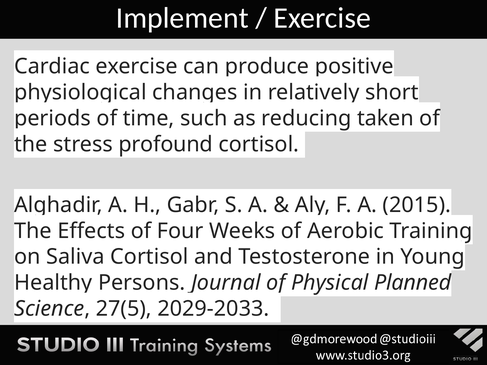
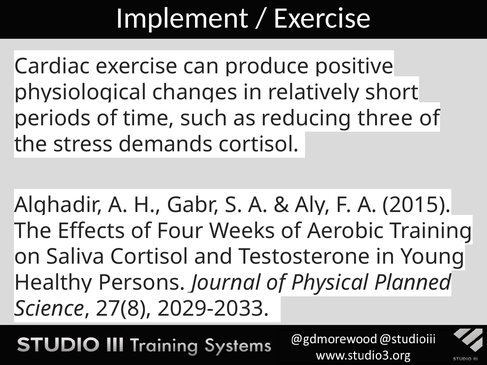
taken: taken -> three (385, 118)
profound: profound -> demands (166, 144)
27(5: 27(5 -> 27(8 (124, 309)
